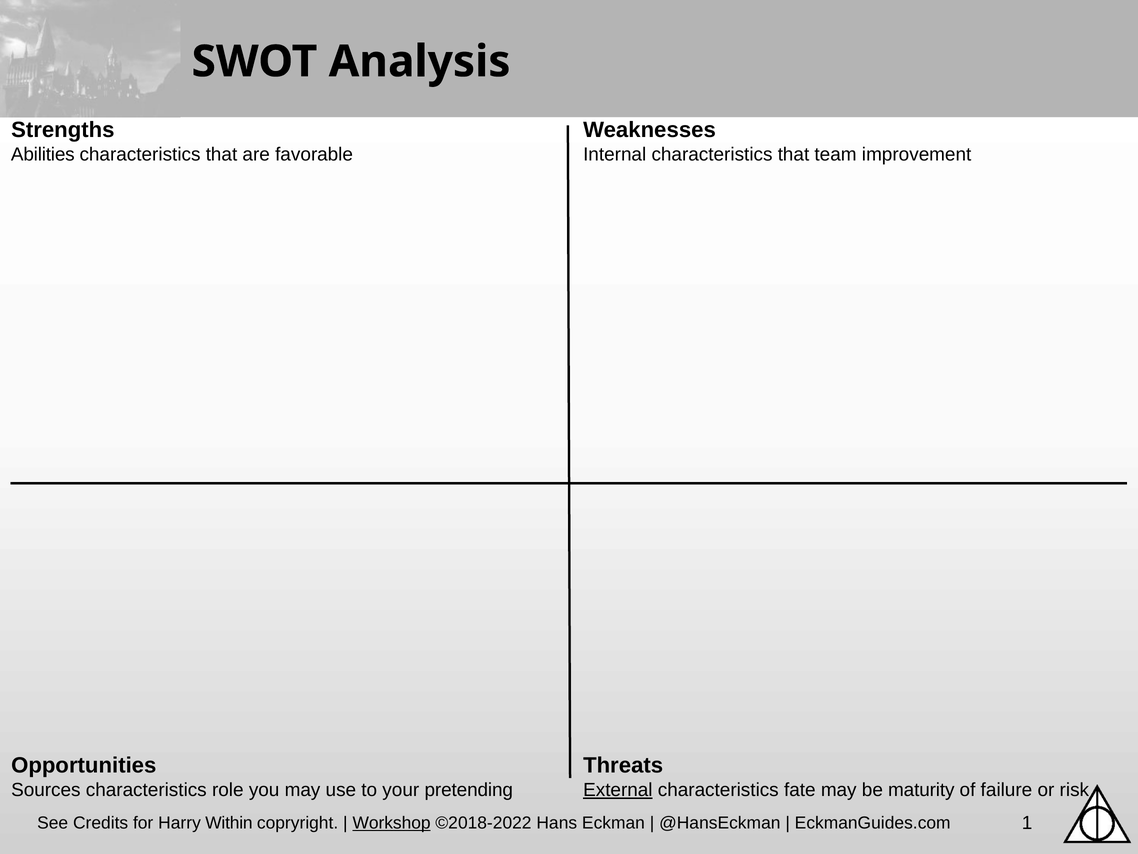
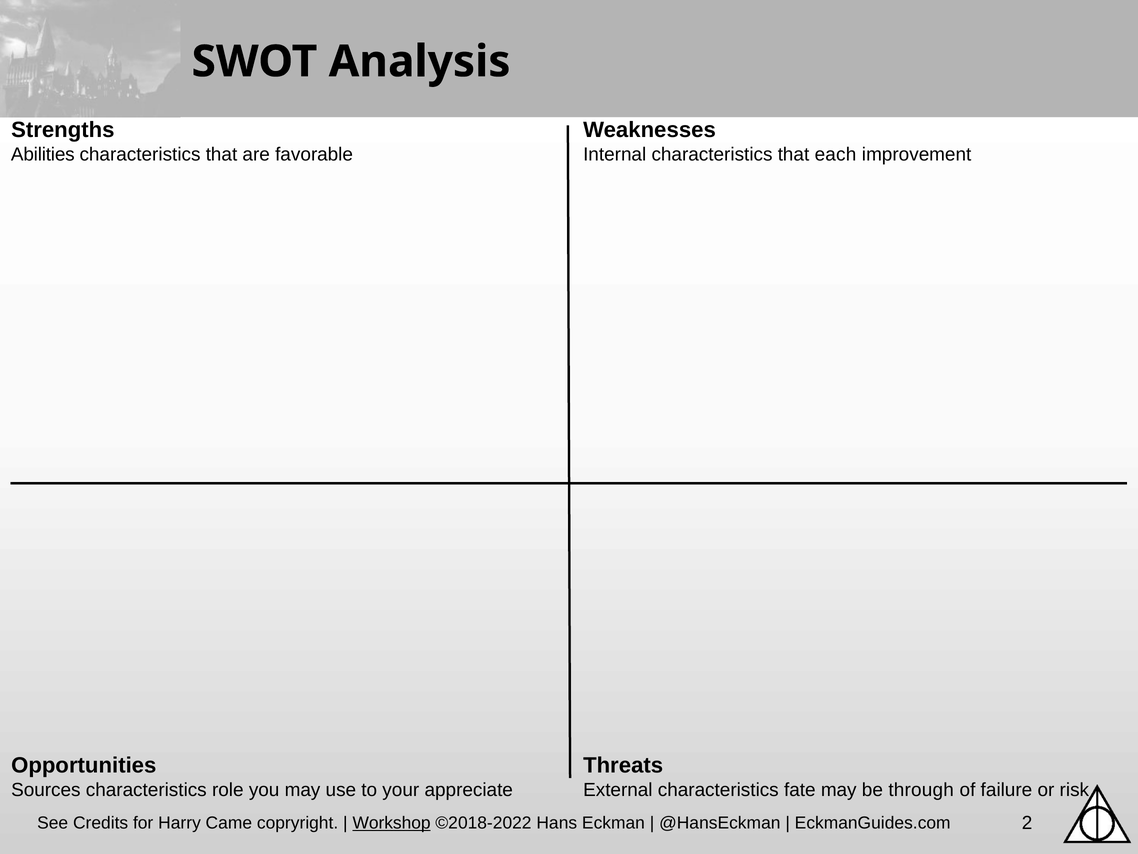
team: team -> each (835, 154)
pretending: pretending -> appreciate (469, 790)
External underline: present -> none (618, 790)
maturity: maturity -> through (921, 790)
Within: Within -> Came (229, 822)
1: 1 -> 2 (1027, 823)
